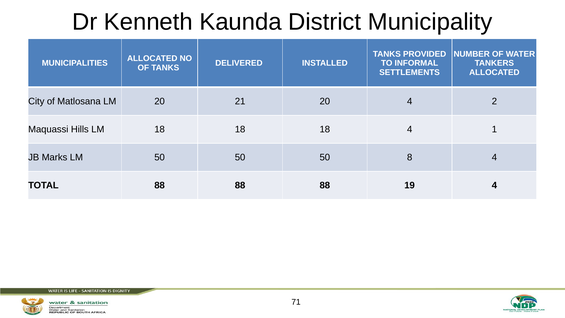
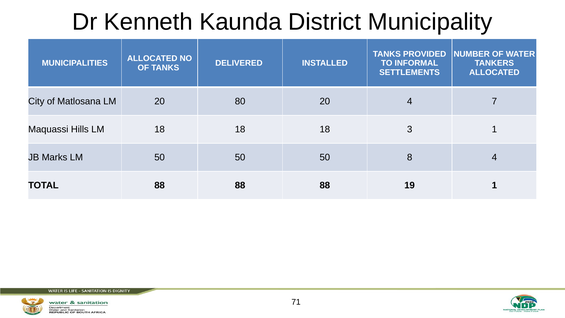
21: 21 -> 80 (240, 101)
2: 2 -> 7 (494, 101)
18 4: 4 -> 3 (410, 129)
19 4: 4 -> 1 (494, 185)
